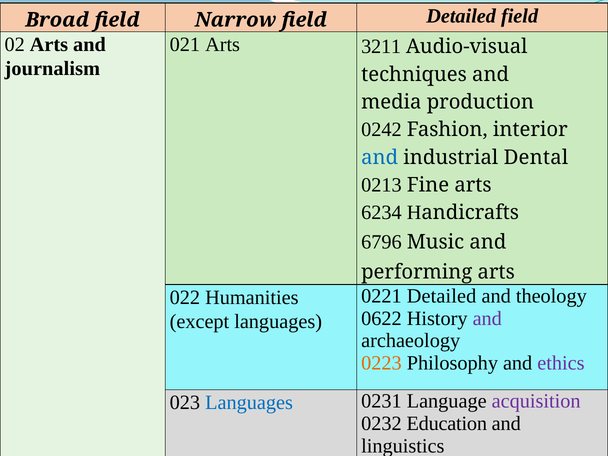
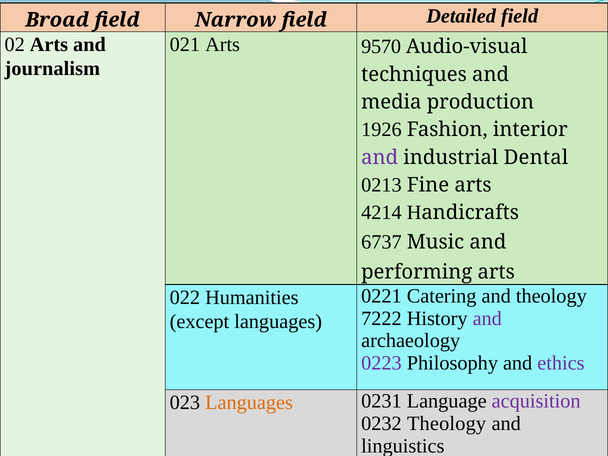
3211: 3211 -> 9570 (381, 47)
0242: 0242 -> 1926 (381, 130)
and colour: blue -> purple (380, 157)
6234: 6234 -> 4214 (381, 213)
6796: 6796 -> 6737 (381, 242)
0221 Detailed: Detailed -> Catering (442, 296)
0622: 0622 -> 7222 (381, 318)
0223 colour: orange -> purple (381, 363)
Languages colour: blue -> orange (249, 403)
0232 Education: Education -> Theology (447, 423)
